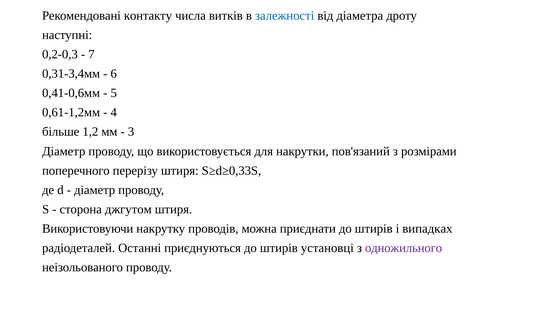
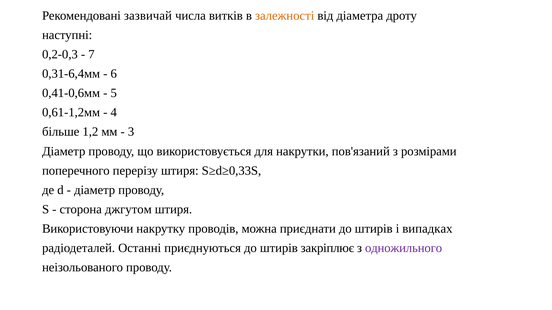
контакту: контакту -> зазвичай (148, 16)
залежності colour: blue -> orange (285, 16)
0,31-3,4мм: 0,31-3,4мм -> 0,31-6,4мм (71, 74)
установці: установці -> закріплює (327, 248)
